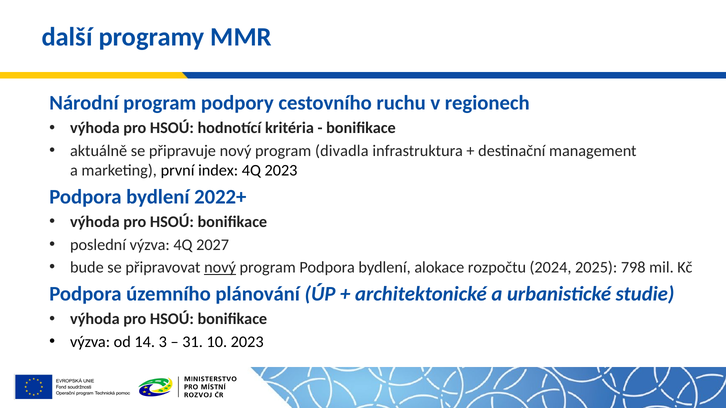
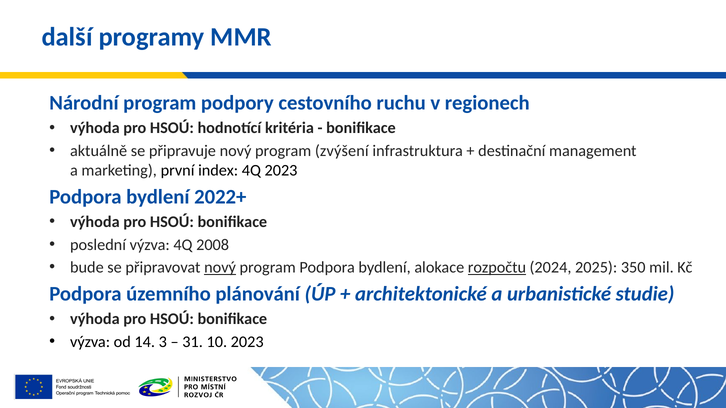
divadla: divadla -> zvýšení (342, 151)
2027: 2027 -> 2008 (213, 245)
rozpočtu underline: none -> present (497, 268)
798: 798 -> 350 (633, 268)
